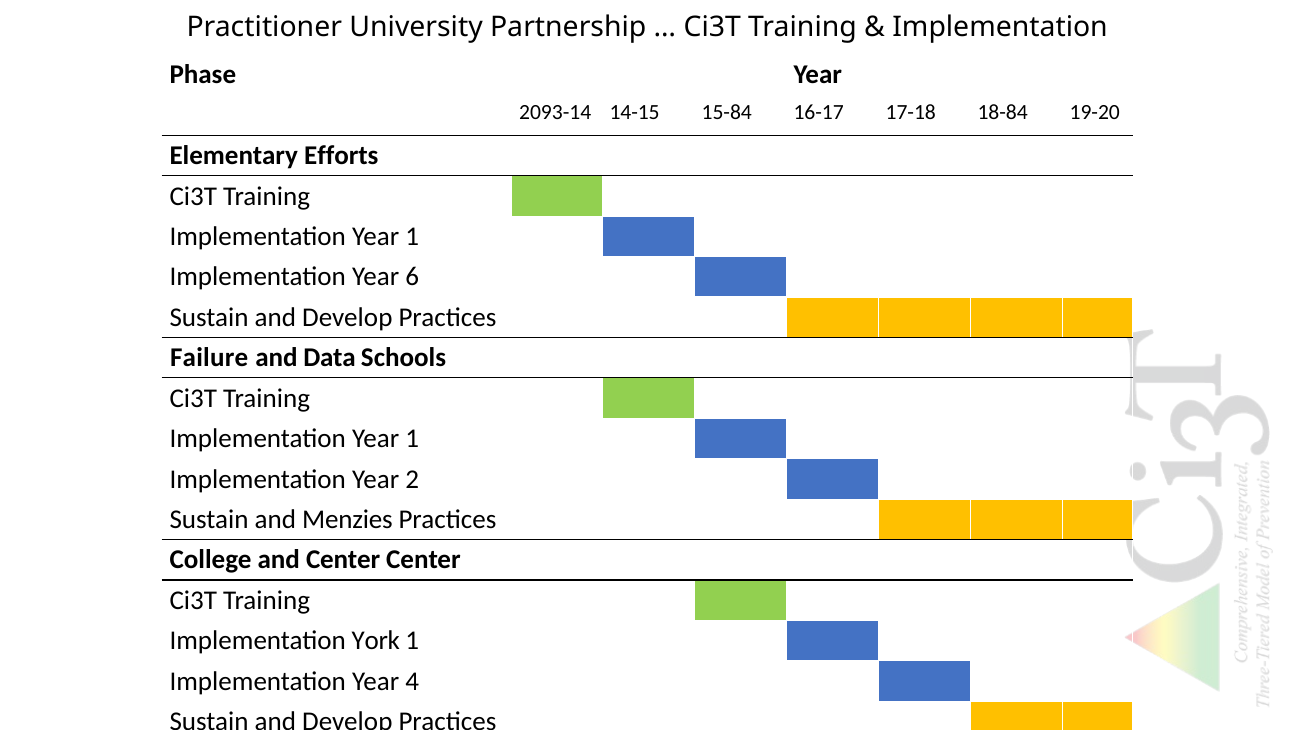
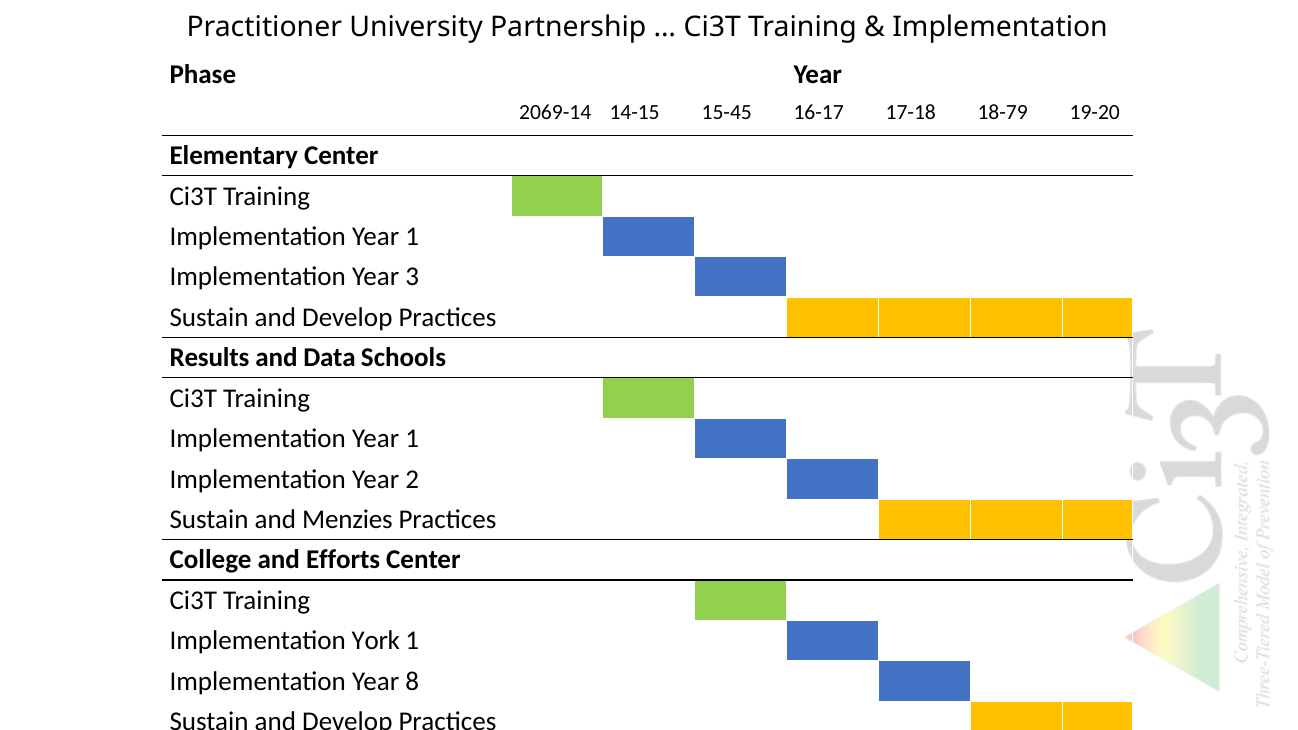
2093-14: 2093-14 -> 2069-14 (555, 112)
15-84: 15-84 -> 15-45 (727, 112)
18-84: 18-84 -> 18-79 (1003, 112)
Elementary Efforts: Efforts -> Center (341, 156)
6: 6 -> 3 (412, 277)
Failure: Failure -> Results (209, 358)
and Center: Center -> Efforts (343, 560)
4: 4 -> 8 (412, 681)
